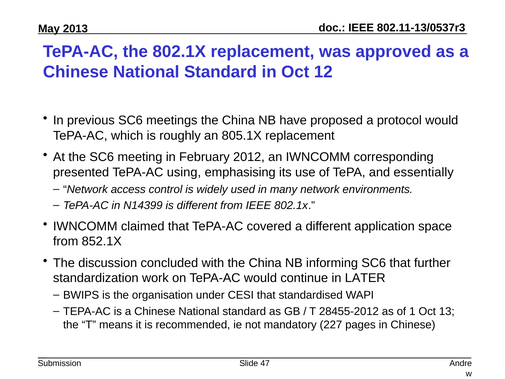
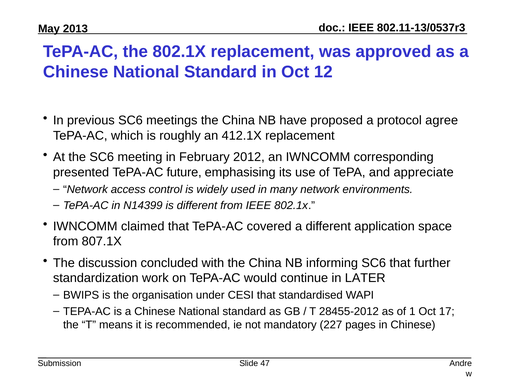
protocol would: would -> agree (442, 120)
805.1X: 805.1X -> 412.1X (242, 136)
using: using -> future (184, 172)
essentially: essentially -> appreciate (424, 172)
852.1X: 852.1X -> 807.1X (102, 241)
13: 13 -> 17 (447, 311)
